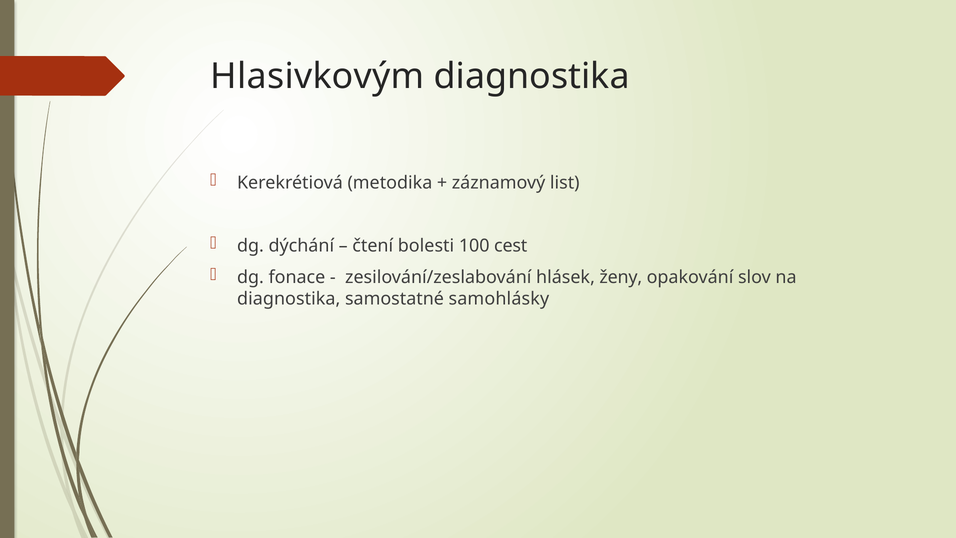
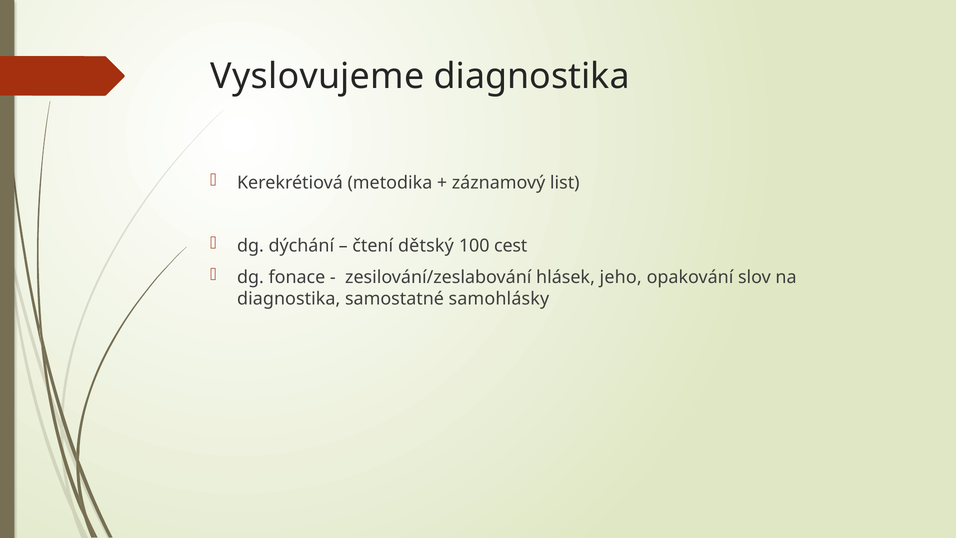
Hlasivkovým: Hlasivkovým -> Vyslovujeme (317, 77)
bolesti: bolesti -> dětský (426, 246)
ženy: ženy -> jeho (621, 277)
